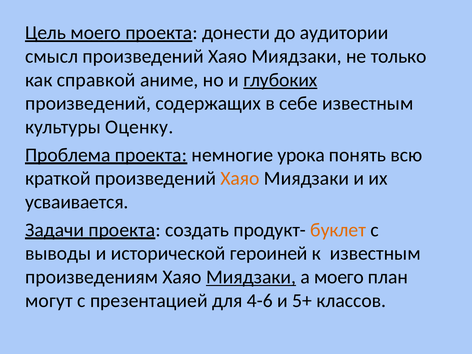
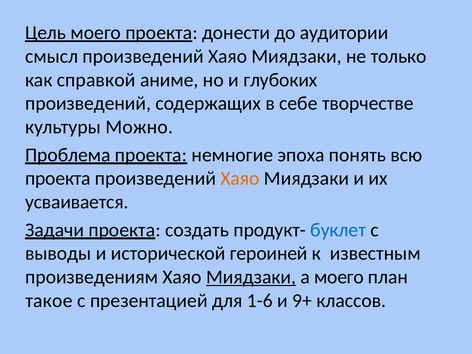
глубоких underline: present -> none (280, 80)
себе известным: известным -> творчестве (368, 104)
Оценку: Оценку -> Можно (139, 127)
урока: урока -> эпоха (301, 155)
краткой: краткой -> проекта (58, 179)
буклет colour: orange -> blue (338, 230)
могут: могут -> такое (49, 301)
4-6: 4-6 -> 1-6 (260, 301)
5+: 5+ -> 9+ (302, 301)
